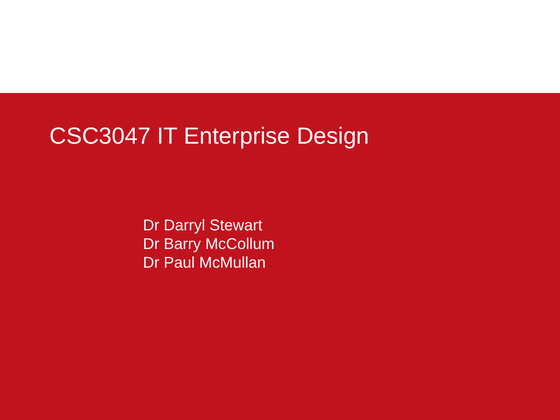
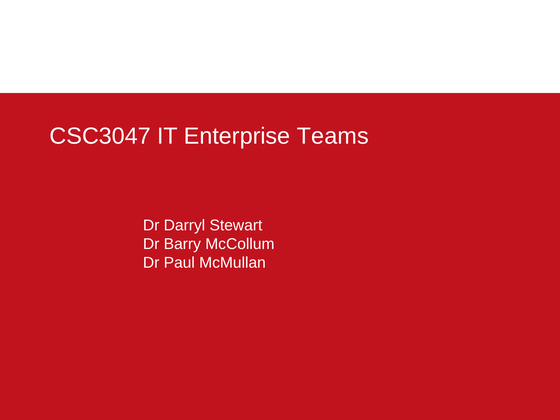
Design: Design -> Teams (333, 136)
